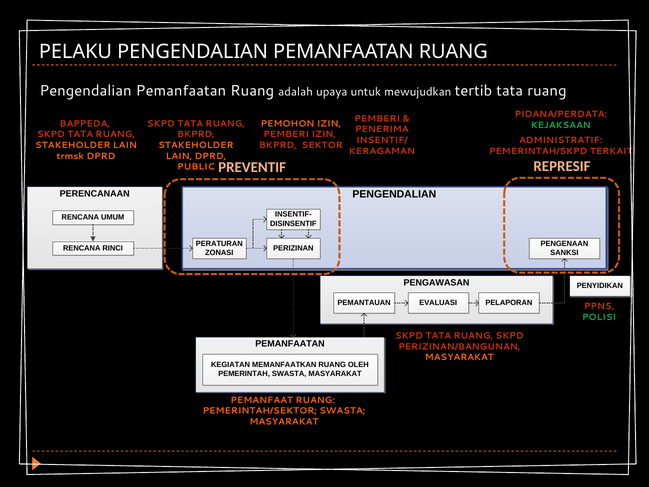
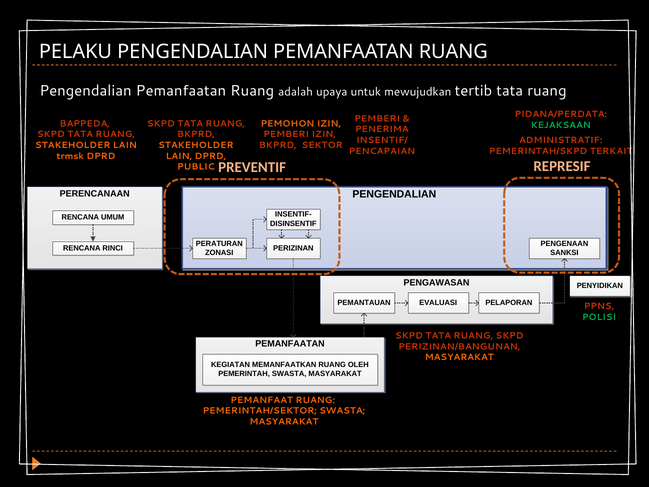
KERAGAMAN: KERAGAMAN -> PENCAPAIAN (382, 151)
